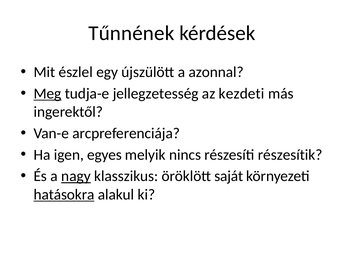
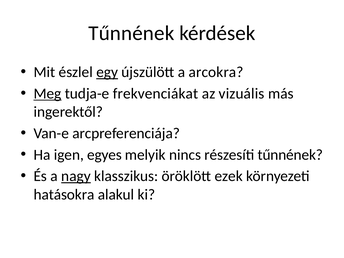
egy underline: none -> present (107, 72)
azonnal: azonnal -> arcokra (216, 72)
jellegzetesség: jellegzetesség -> frekvenciákat (156, 94)
kezdeti: kezdeti -> vizuális (242, 94)
részesíti részesítik: részesítik -> tűnnének (290, 155)
saját: saját -> ezek (229, 176)
hatásokra underline: present -> none (64, 195)
